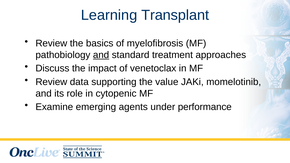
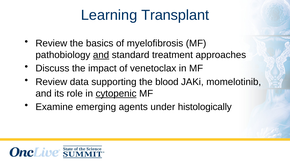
value: value -> blood (167, 82)
cytopenic underline: none -> present (116, 94)
performance: performance -> histologically (205, 107)
